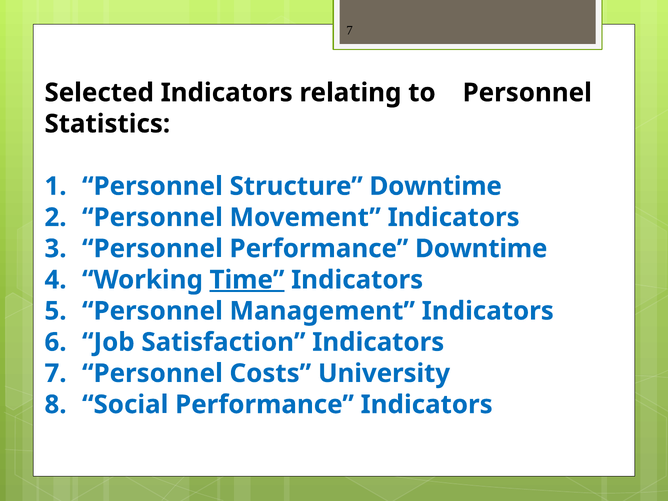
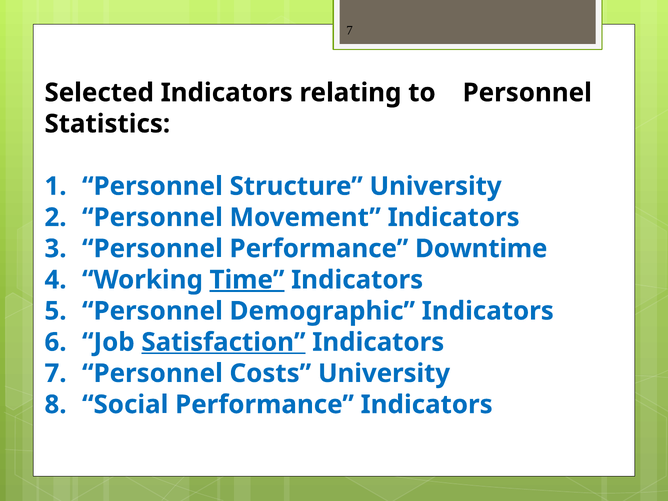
Structure Downtime: Downtime -> University (436, 186)
Management: Management -> Demographic (322, 311)
Satisfaction underline: none -> present (223, 342)
